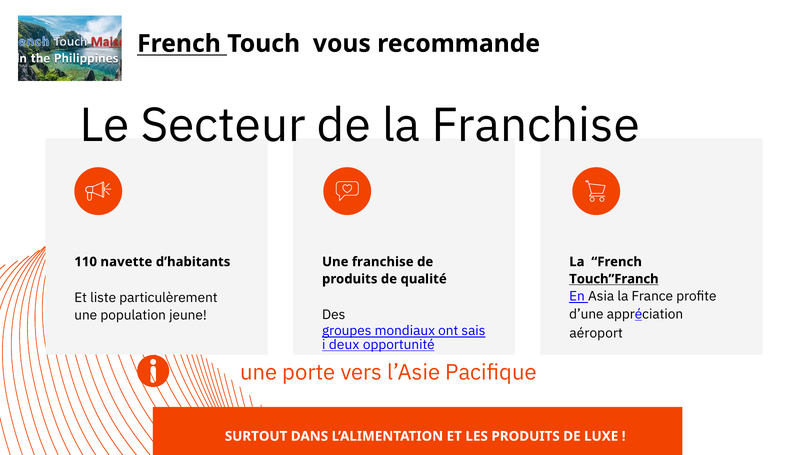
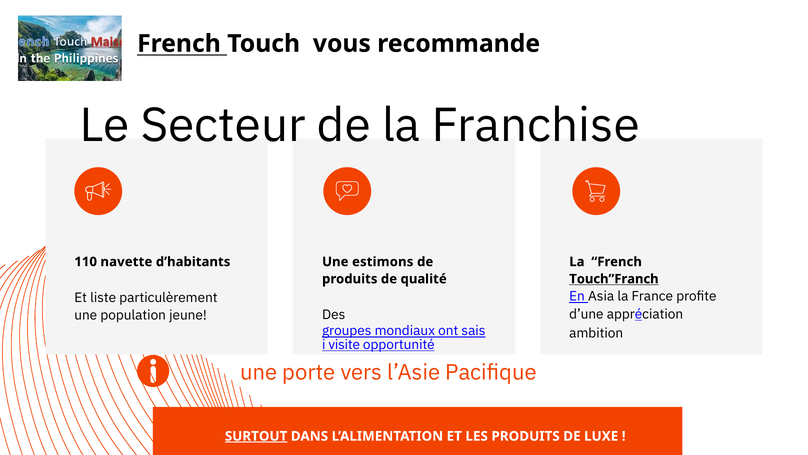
Une franchise: franchise -> estimons (383, 262)
aéroport: aéroport -> ambition (596, 333)
deux: deux -> visite (344, 344)
SURTOUT underline: none -> present (256, 436)
